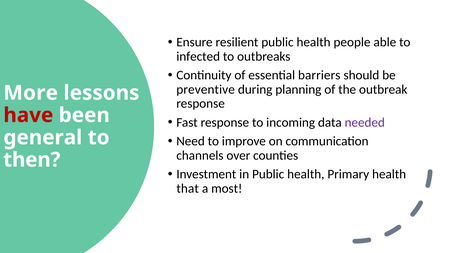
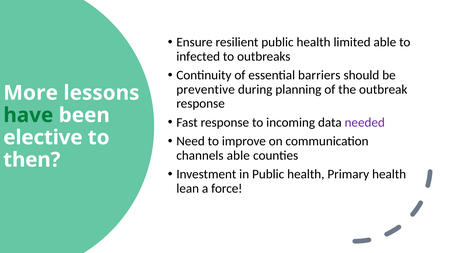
people: people -> limited (352, 42)
have colour: red -> green (28, 116)
general: general -> elective (43, 138)
channels over: over -> able (238, 156)
that: that -> lean (188, 189)
most: most -> force (227, 189)
